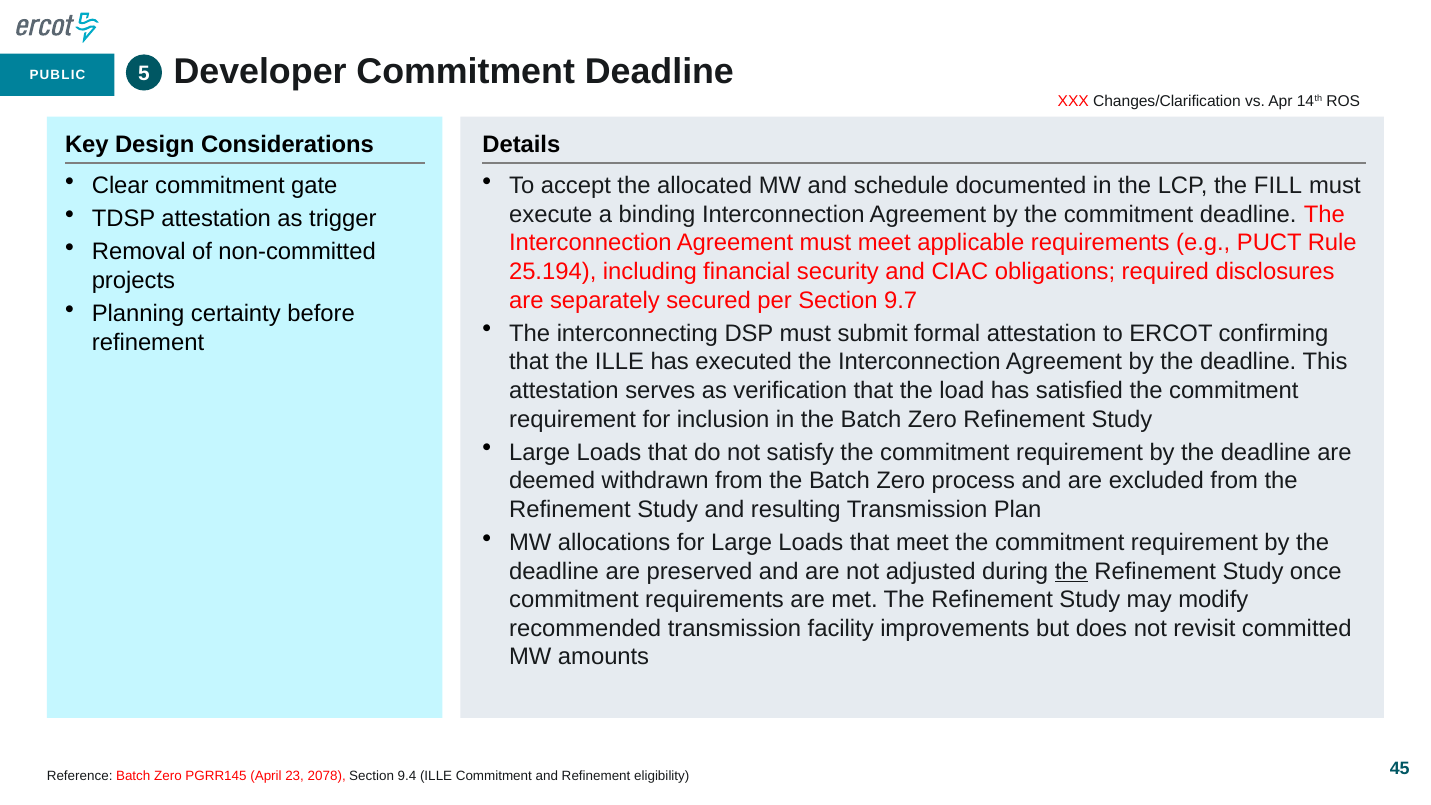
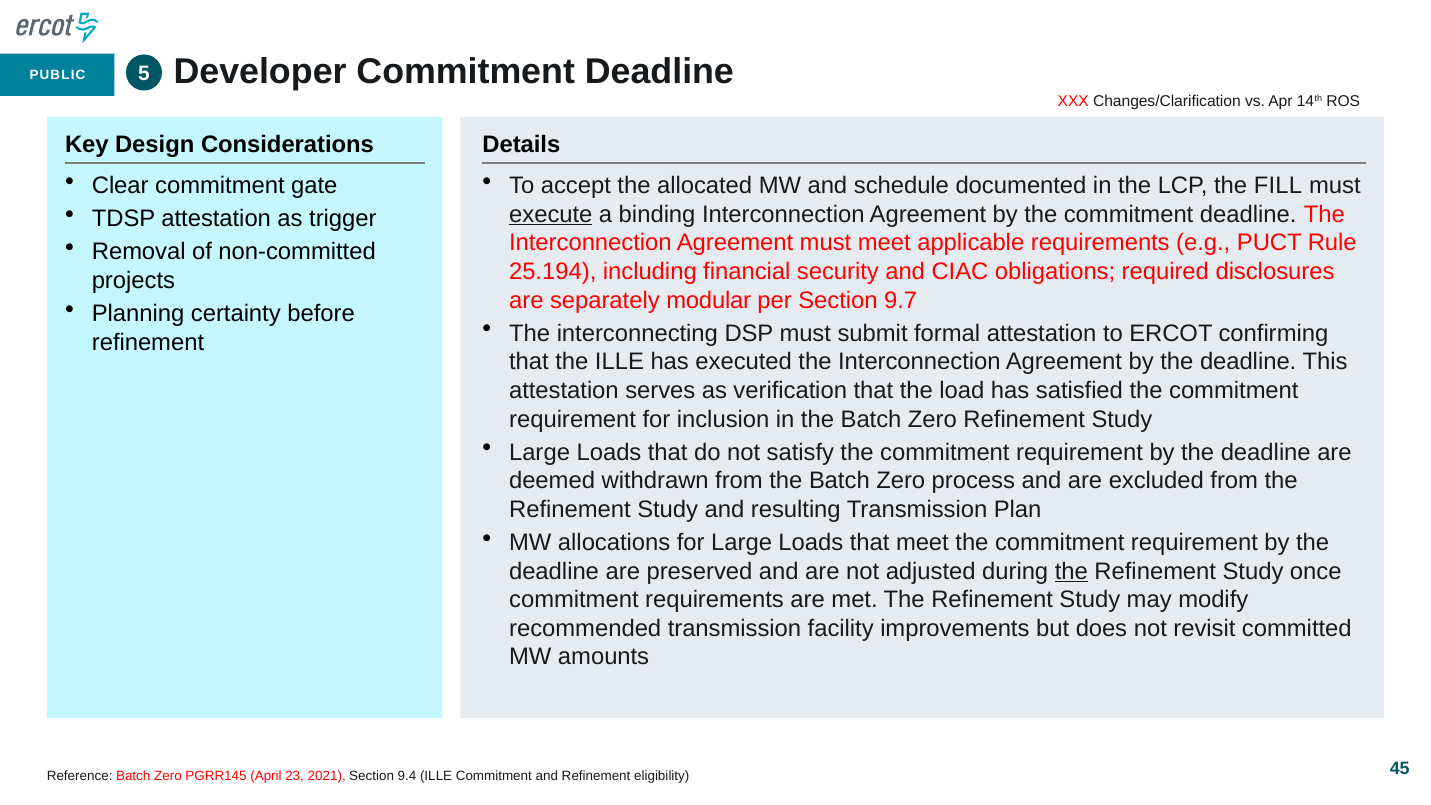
execute underline: none -> present (551, 214)
secured: secured -> modular (709, 300)
2078: 2078 -> 2021 (327, 776)
